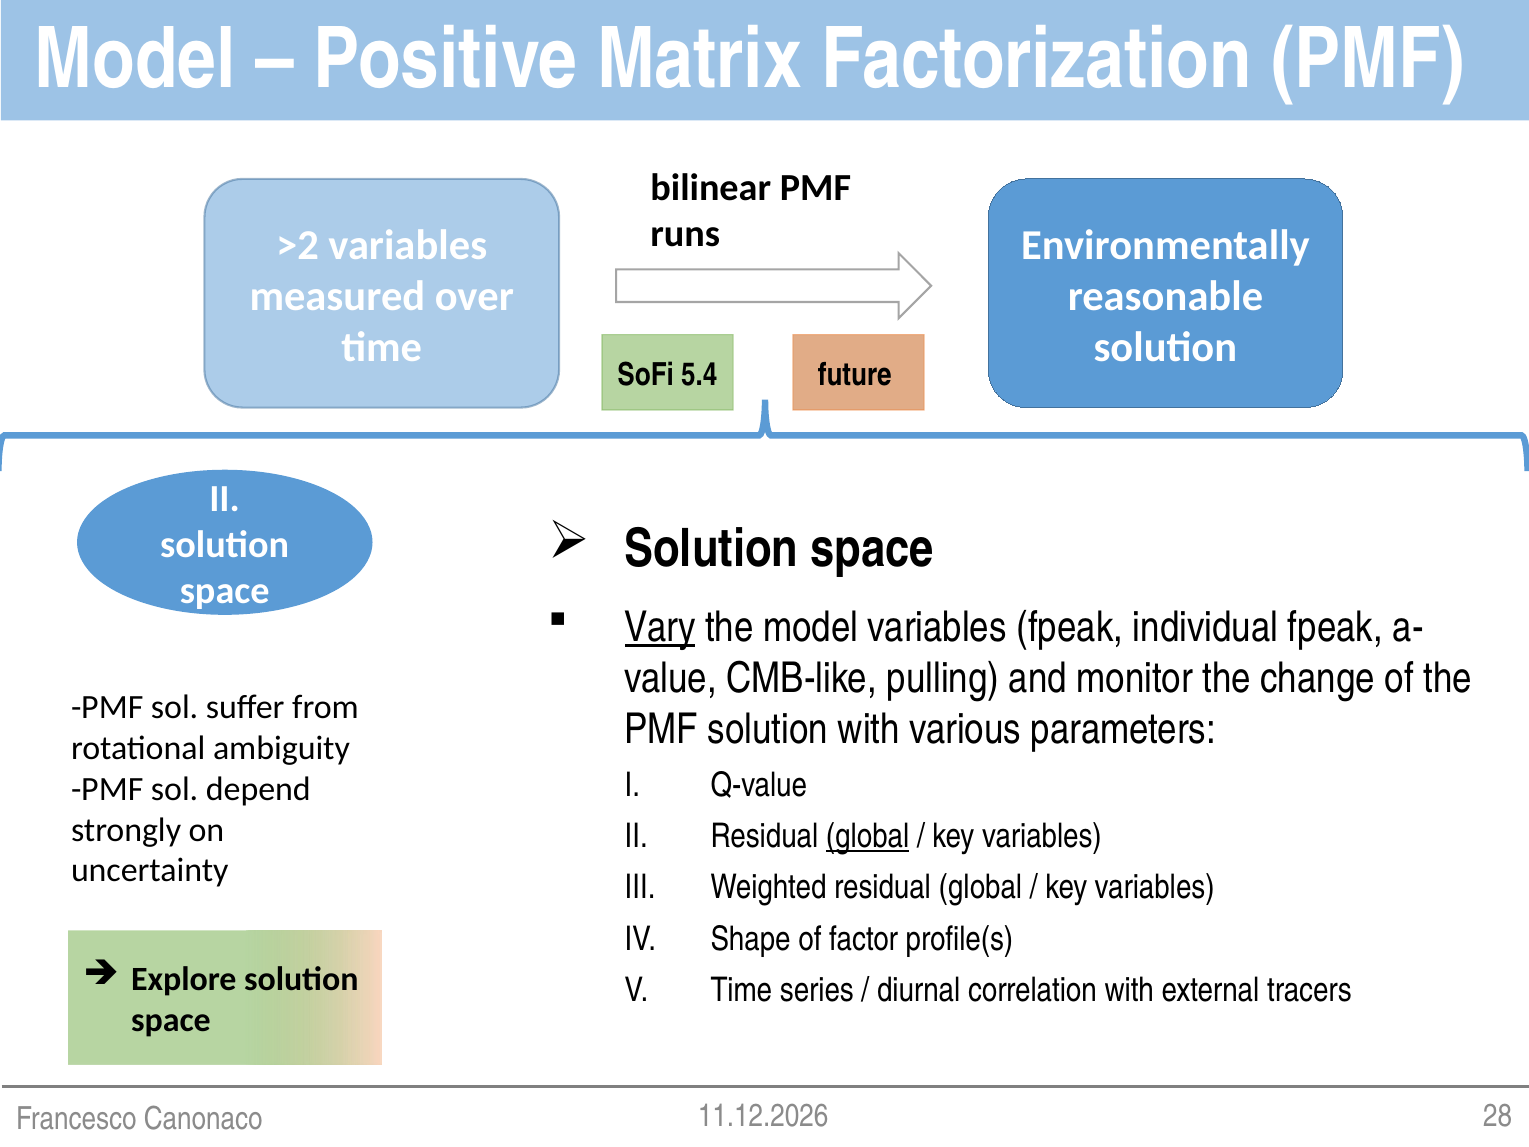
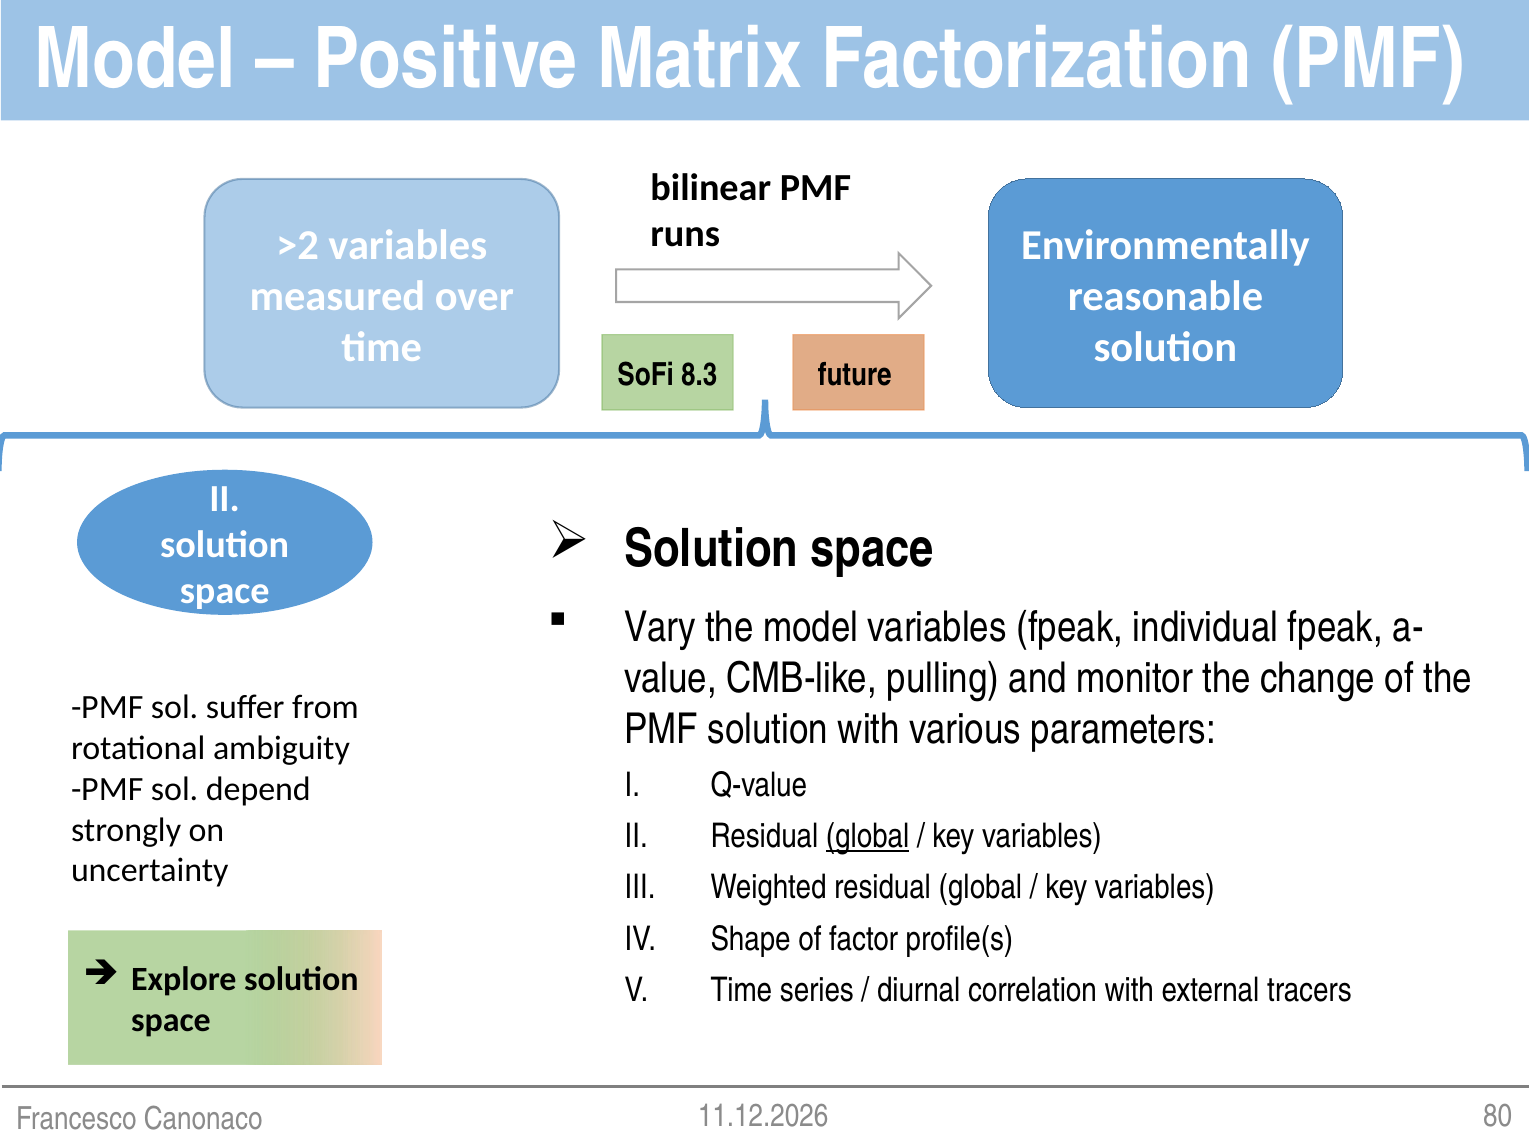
5.4: 5.4 -> 8.3 (699, 374)
Vary underline: present -> none (660, 627)
28: 28 -> 80 (1498, 1116)
